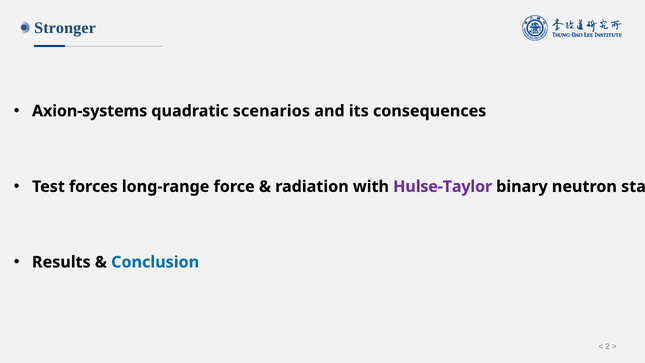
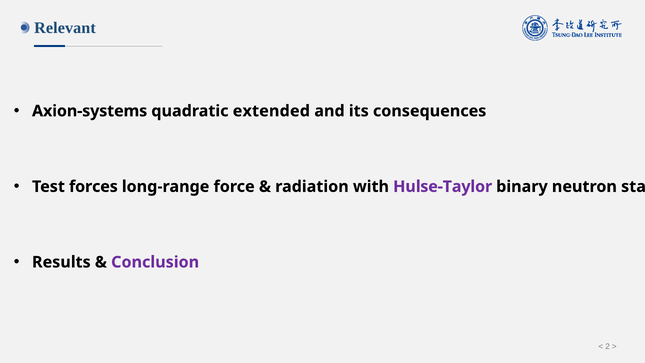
Stronger: Stronger -> Relevant (65, 28)
scenarios: scenarios -> extended (271, 111)
Conclusion colour: blue -> purple (155, 262)
